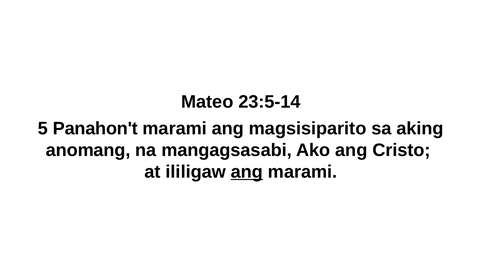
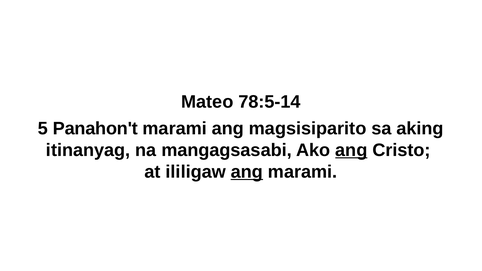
23:5-14: 23:5-14 -> 78:5-14 (270, 102)
anomang: anomang -> itinanyag (88, 150)
ang underline: none -> present (351, 150)
